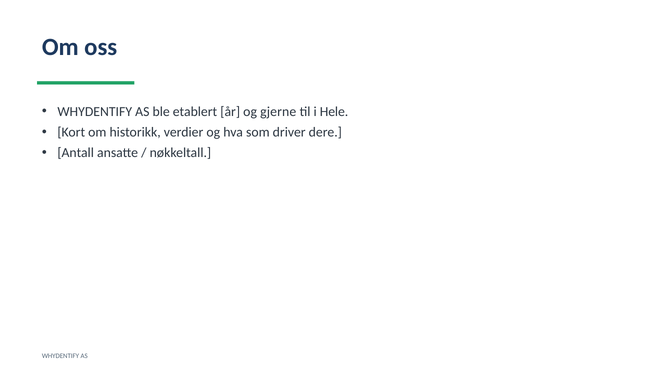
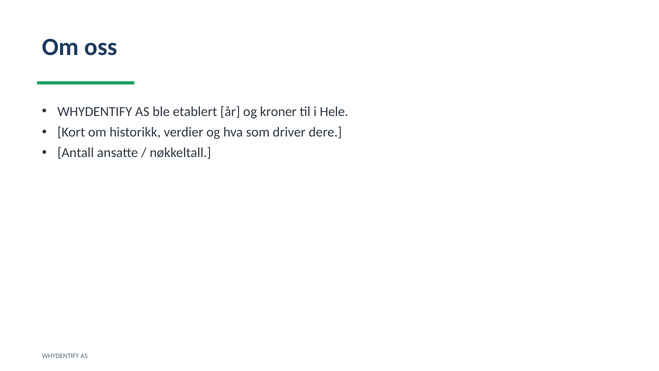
gjerne: gjerne -> kroner (278, 112)
